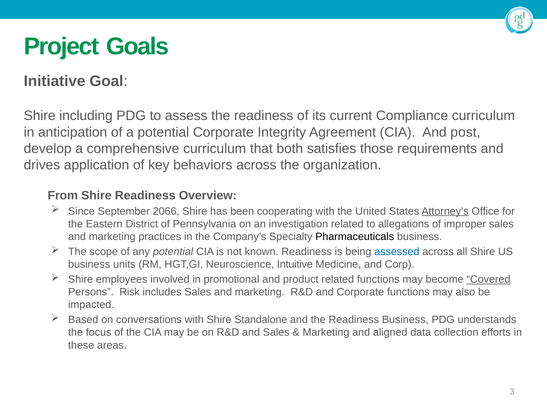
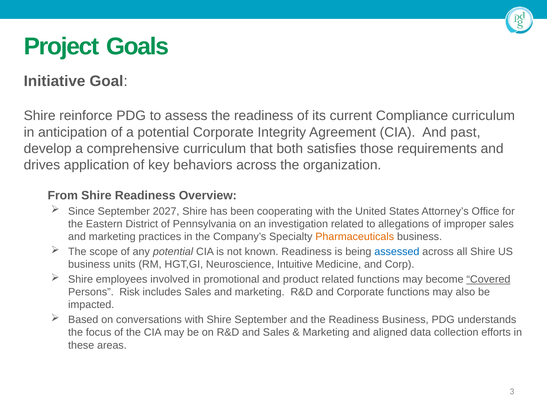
including: including -> reinforce (86, 116)
post: post -> past (465, 132)
2066: 2066 -> 2027 (166, 211)
Attorney’s underline: present -> none (445, 211)
Pharmaceuticals colour: black -> orange (355, 237)
Shire Standalone: Standalone -> September (261, 320)
